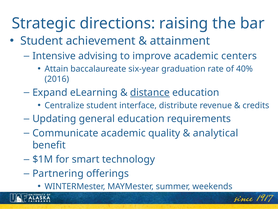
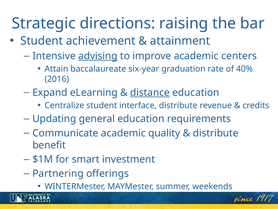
advising underline: none -> present (98, 56)
analytical: analytical -> distribute (216, 133)
technology: technology -> investment (129, 159)
